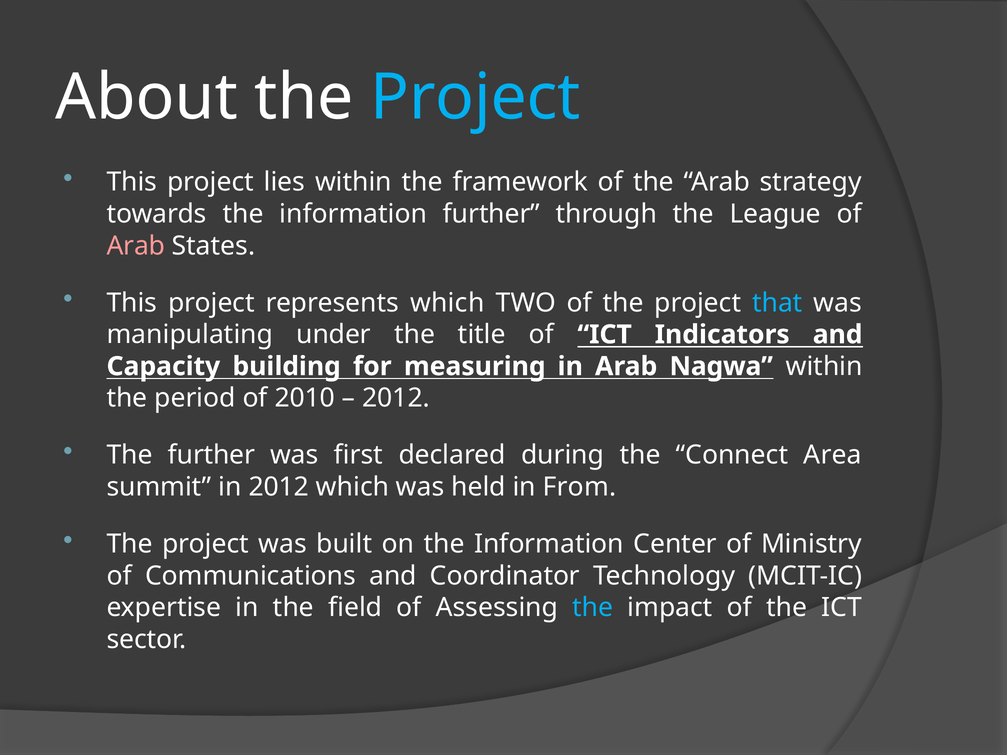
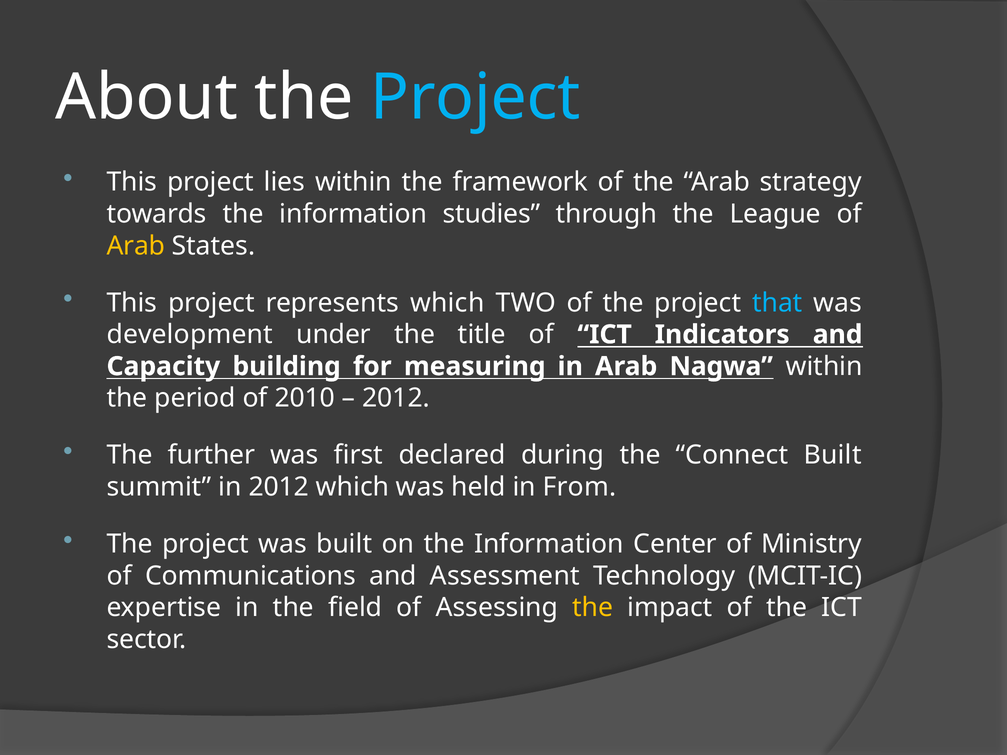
information further: further -> studies (491, 214)
Arab colour: pink -> yellow (136, 246)
manipulating: manipulating -> development (190, 335)
Connect Area: Area -> Built (833, 455)
Coordinator: Coordinator -> Assessment (505, 576)
the colour: light blue -> yellow (593, 608)
